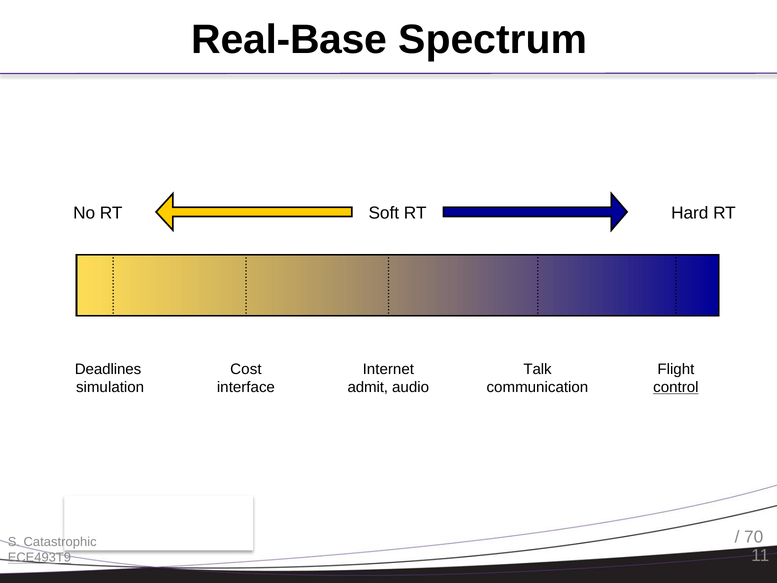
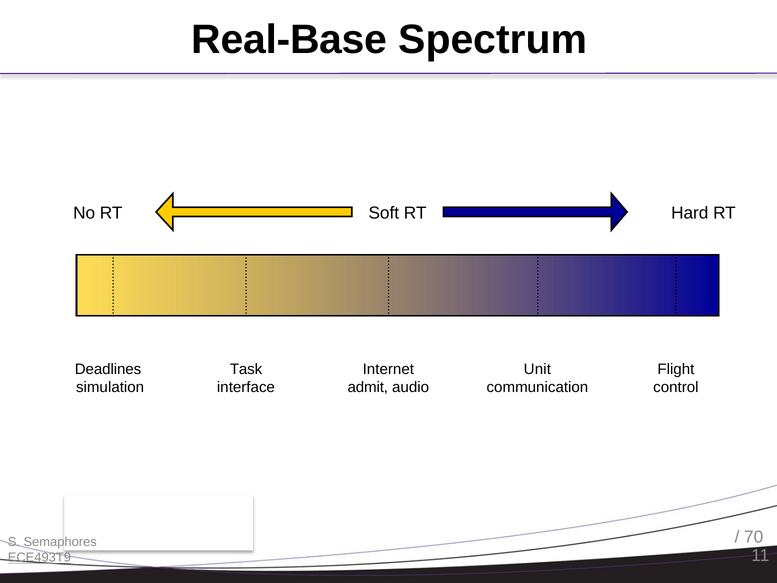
Cost: Cost -> Task (246, 369)
Talk: Talk -> Unit (537, 369)
control underline: present -> none (676, 387)
Catastrophic: Catastrophic -> Semaphores (60, 542)
